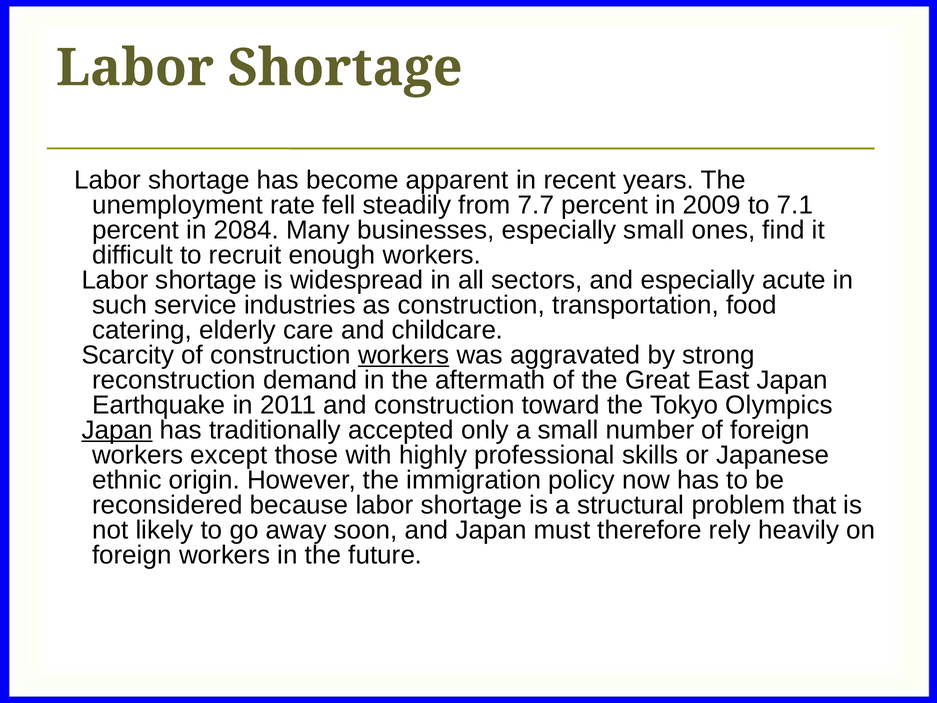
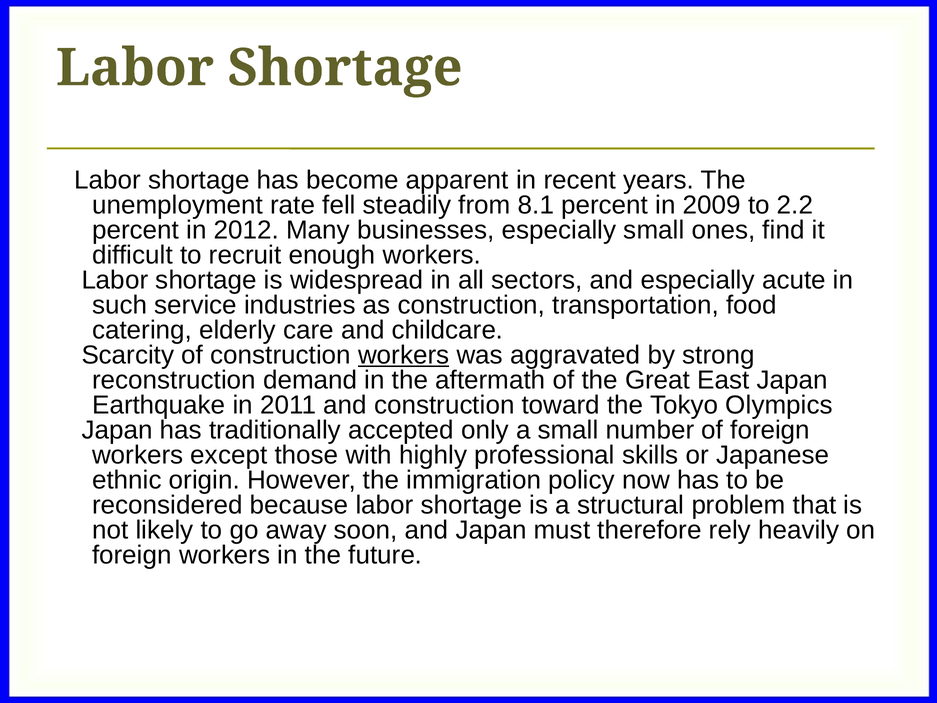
7.7: 7.7 -> 8.1 (536, 205)
7.1: 7.1 -> 2.2 (795, 205)
2084: 2084 -> 2012 (246, 230)
Japan underline: present -> none (117, 430)
